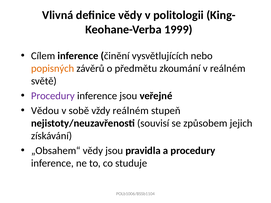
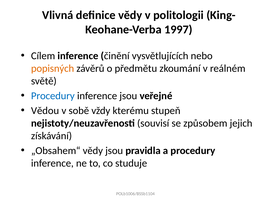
1999: 1999 -> 1997 (178, 30)
Procedury colour: purple -> blue (53, 96)
vždy reálném: reálném -> kterému (131, 111)
